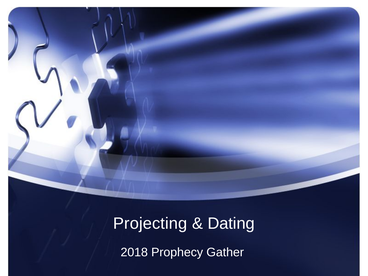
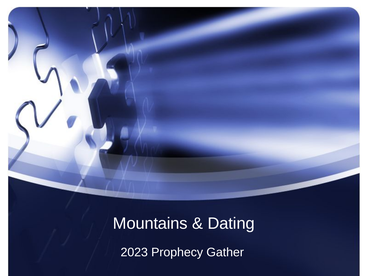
Projecting: Projecting -> Mountains (150, 223)
2018: 2018 -> 2023 (134, 252)
